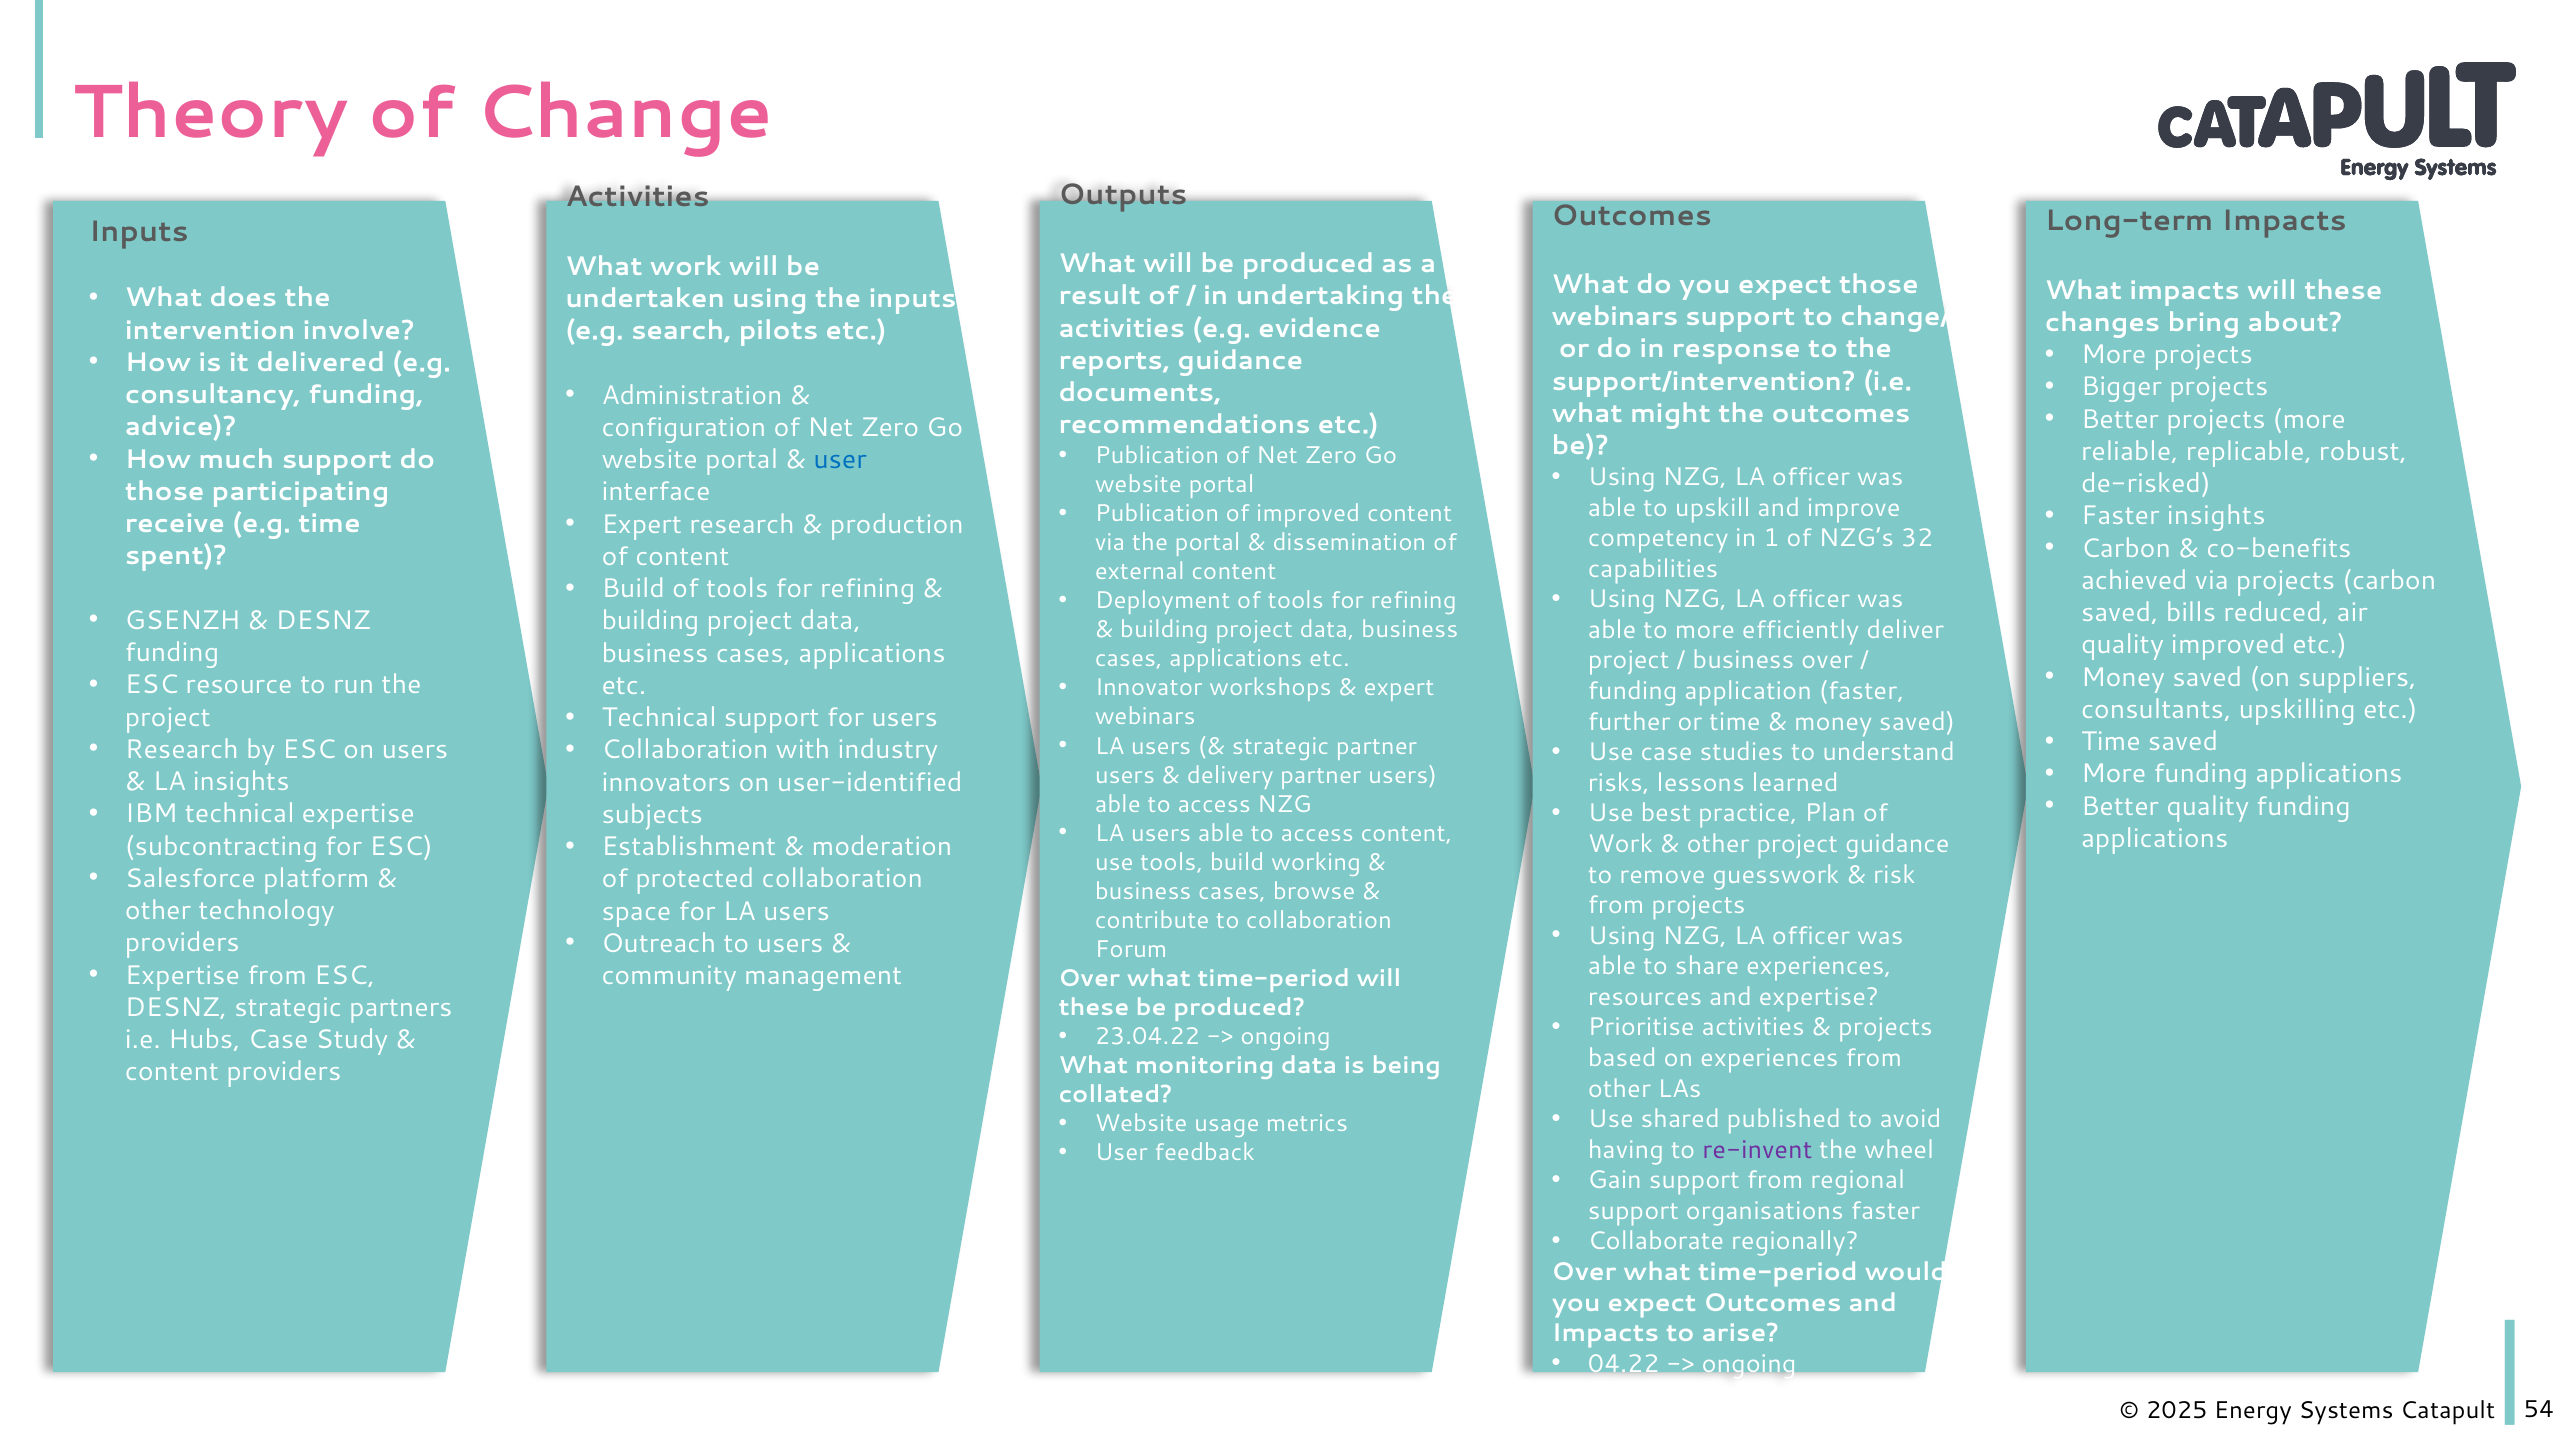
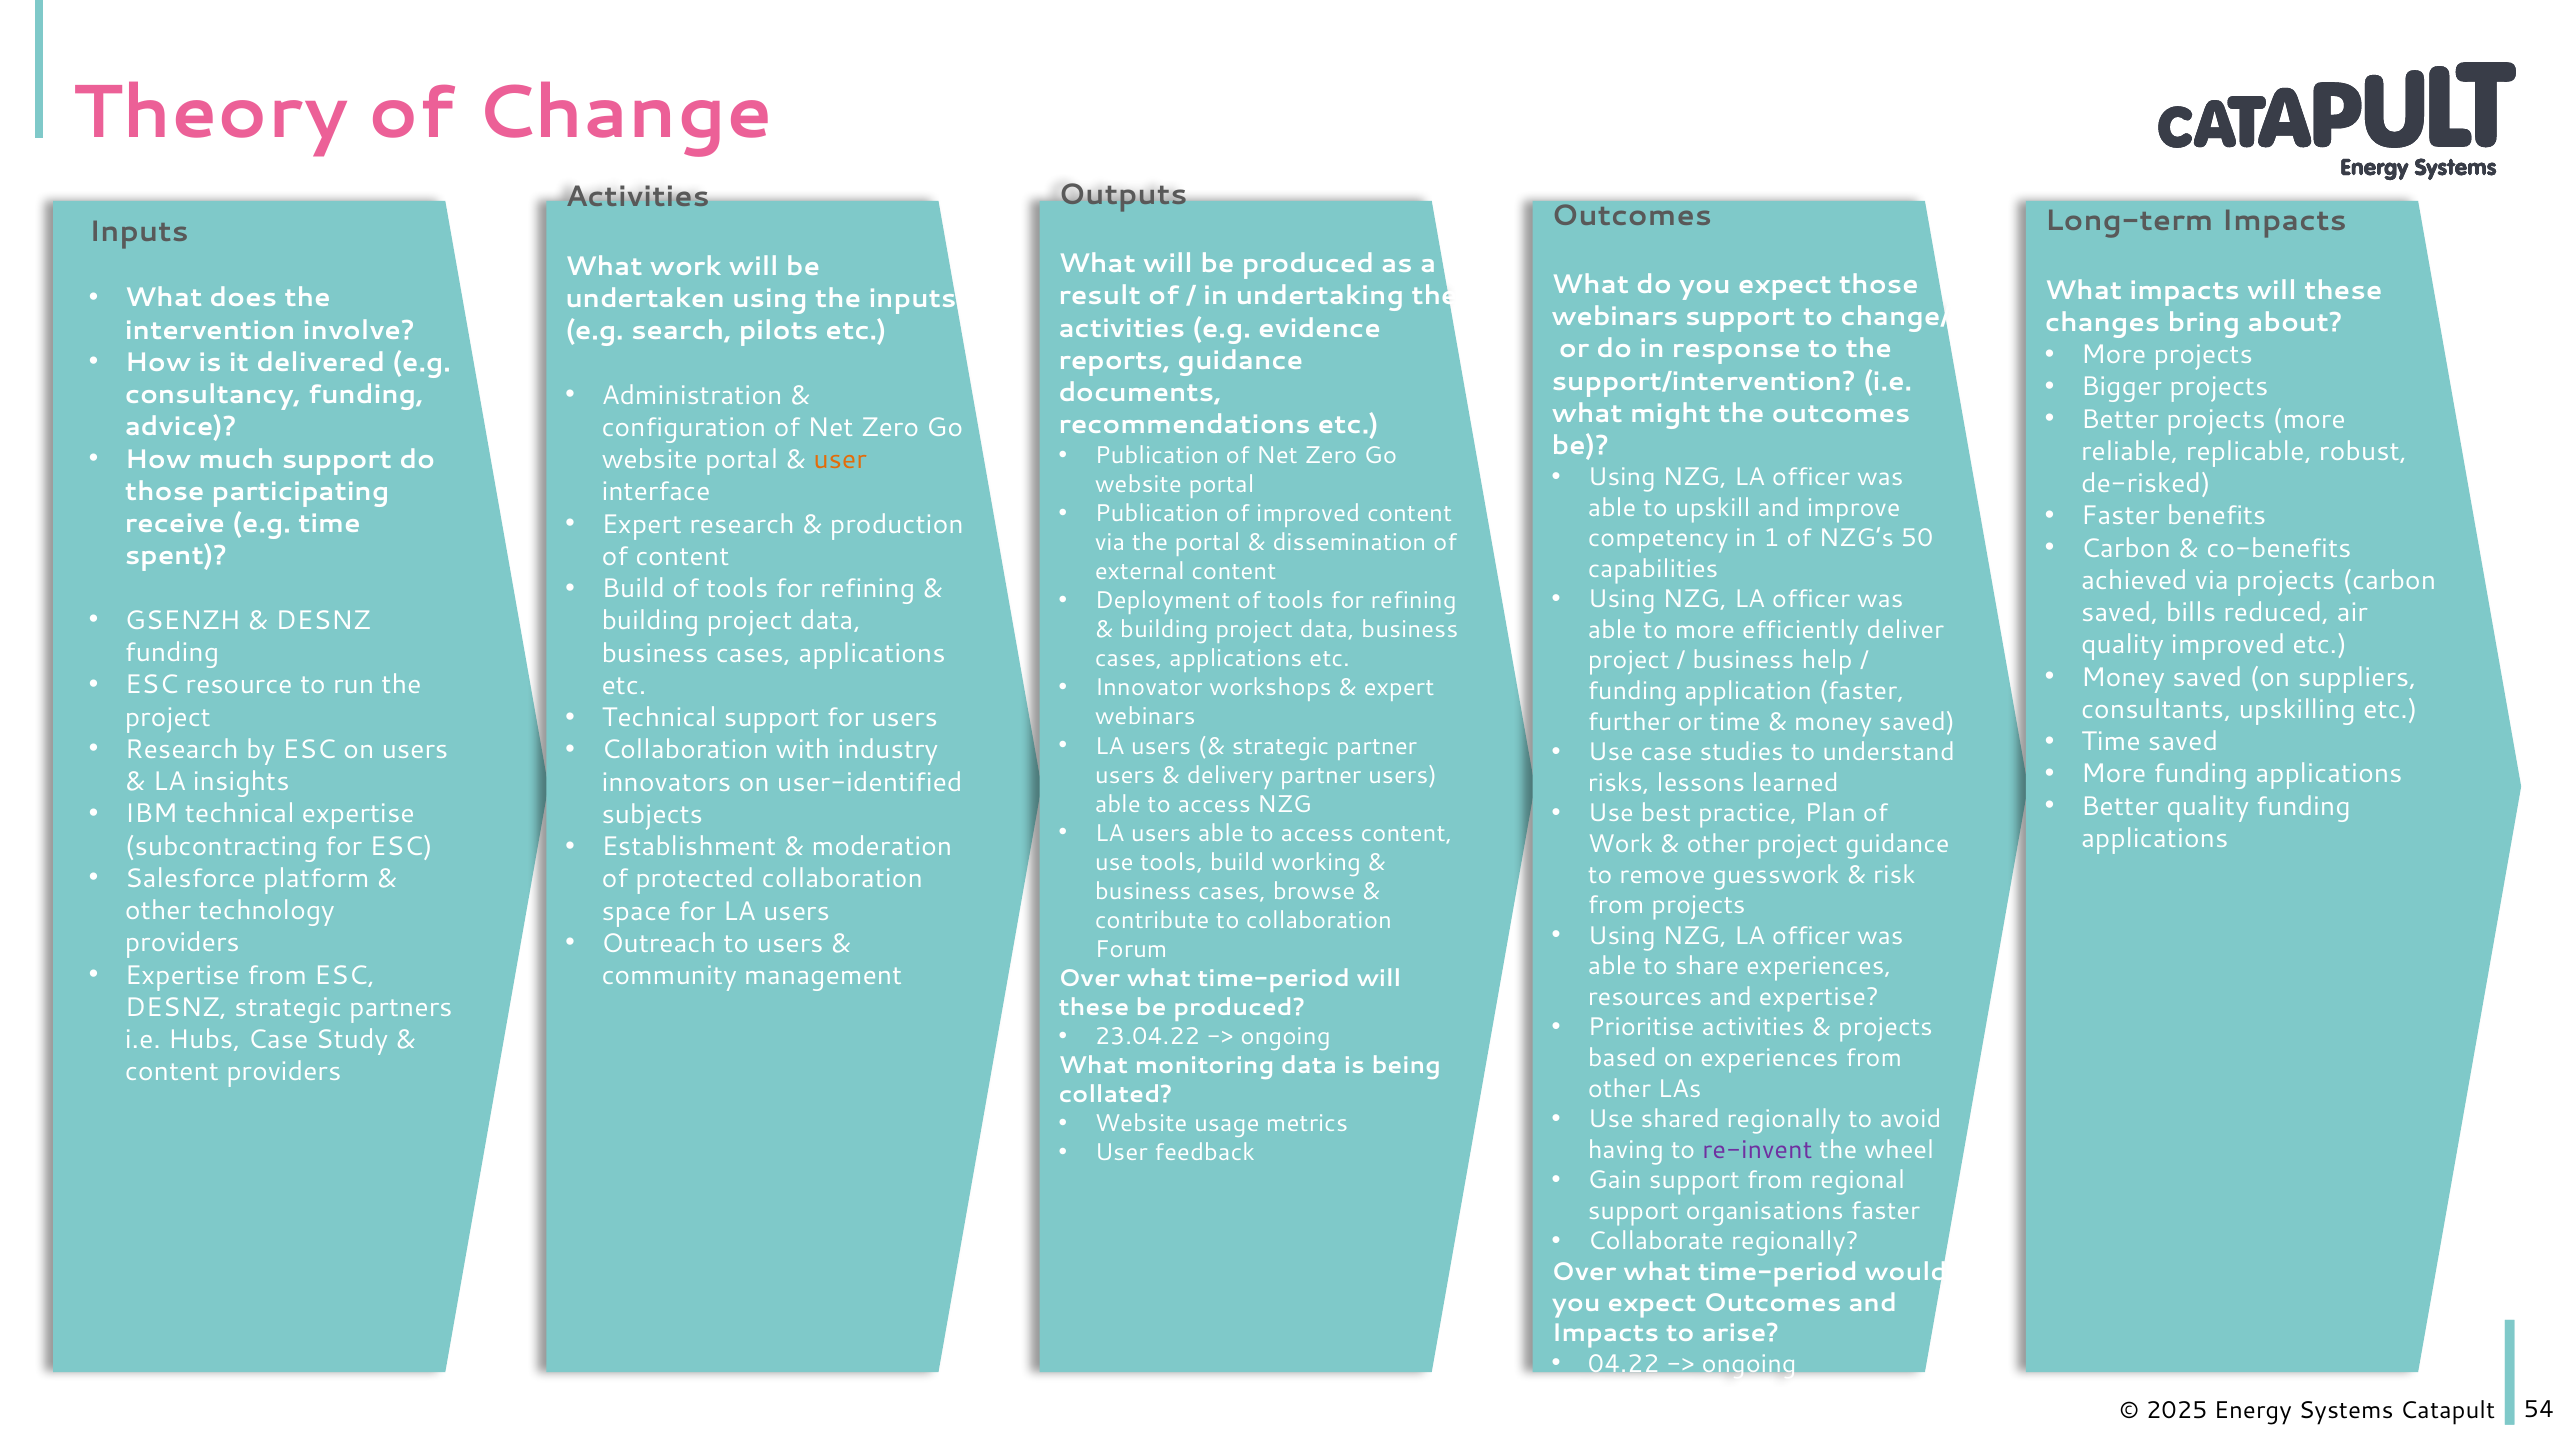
user colour: blue -> orange (840, 460)
Faster insights: insights -> benefits (2216, 516)
32: 32 -> 50 (1917, 538)
business over: over -> help (1827, 661)
shared published: published -> regionally (1784, 1119)
